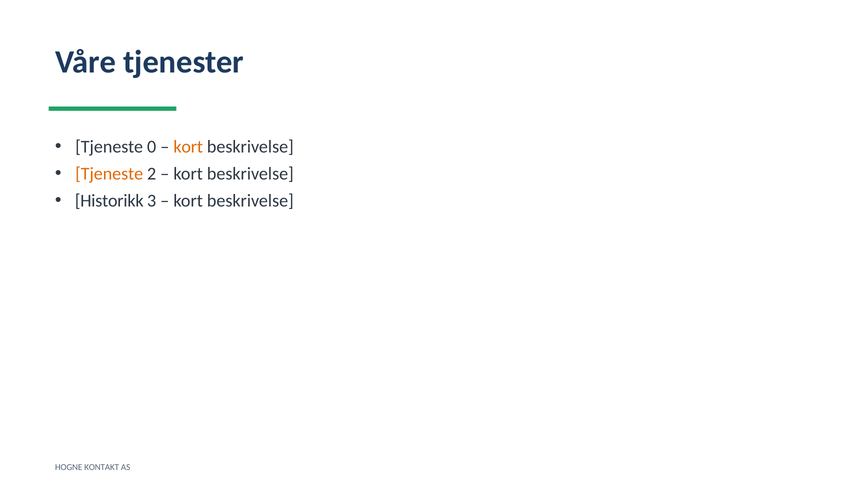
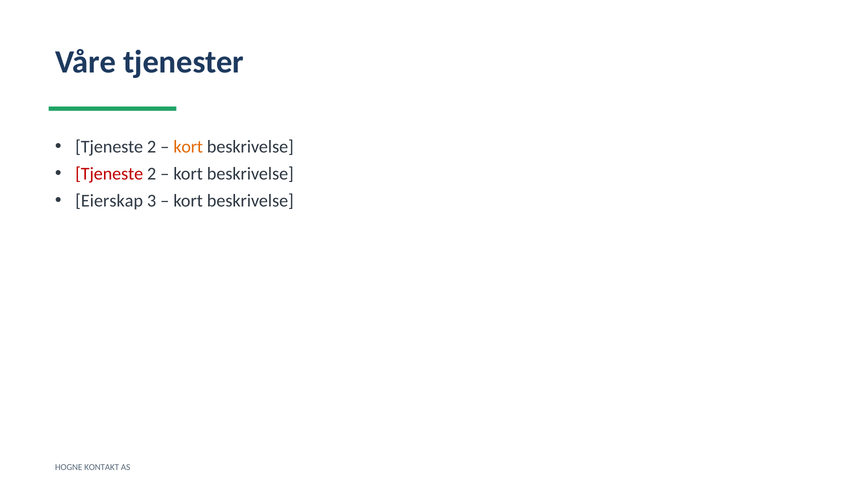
0: 0 -> 2 (152, 147)
Tjeneste colour: orange -> red (109, 174)
Historikk: Historikk -> Eierskap (109, 201)
